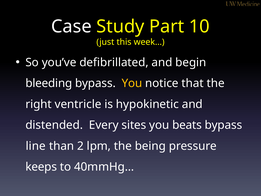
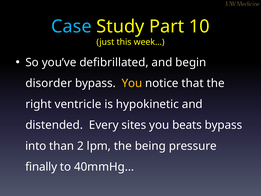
Case colour: white -> light blue (71, 26)
bleeding: bleeding -> disorder (49, 83)
line: line -> into (36, 146)
keeps: keeps -> finally (41, 167)
